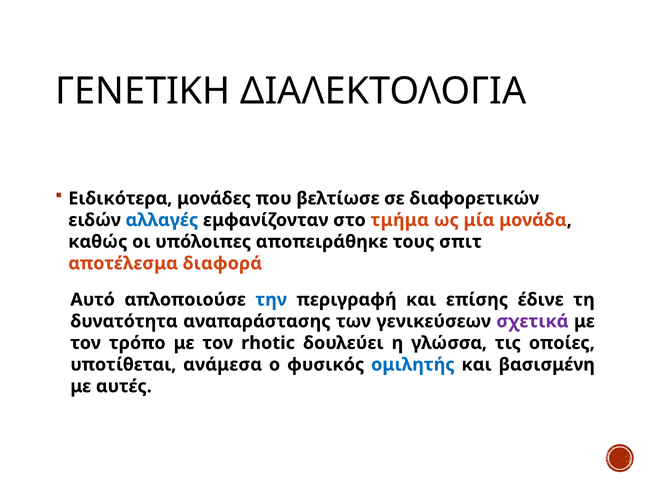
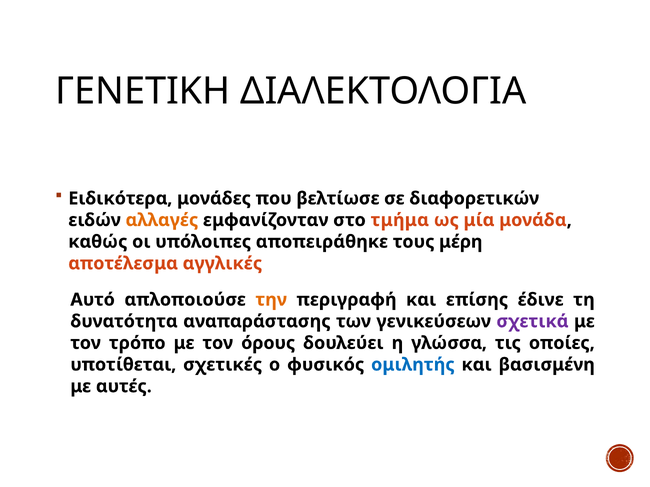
αλλαγές colour: blue -> orange (162, 220)
σπιτ: σπιτ -> μέρη (461, 242)
διαφορά: διαφορά -> αγγλικές (222, 264)
την colour: blue -> orange (271, 300)
rhotic: rhotic -> όρους (268, 343)
ανάμεσα: ανάμεσα -> σχετικές (223, 365)
